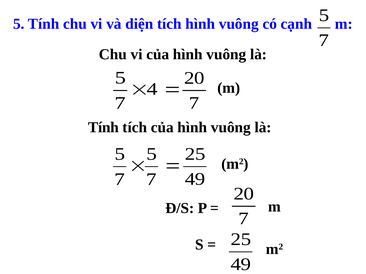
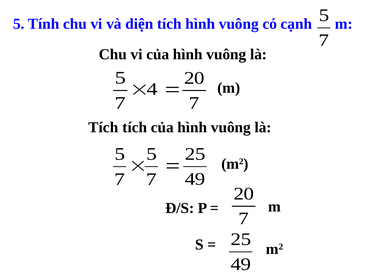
Tính: Tính -> Tích (103, 128)
